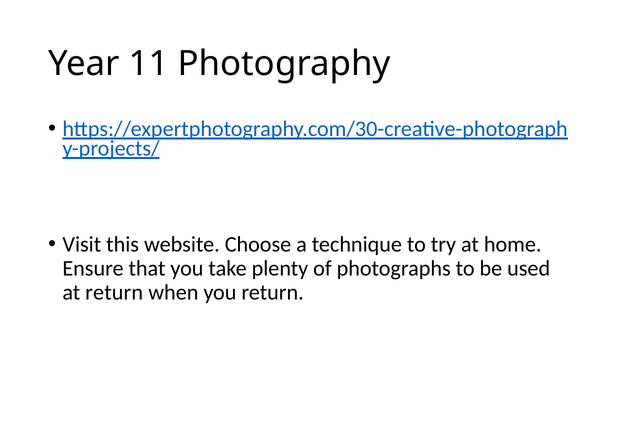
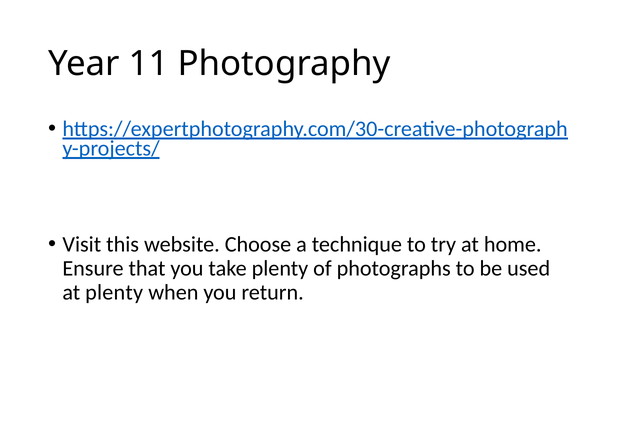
at return: return -> plenty (114, 292)
